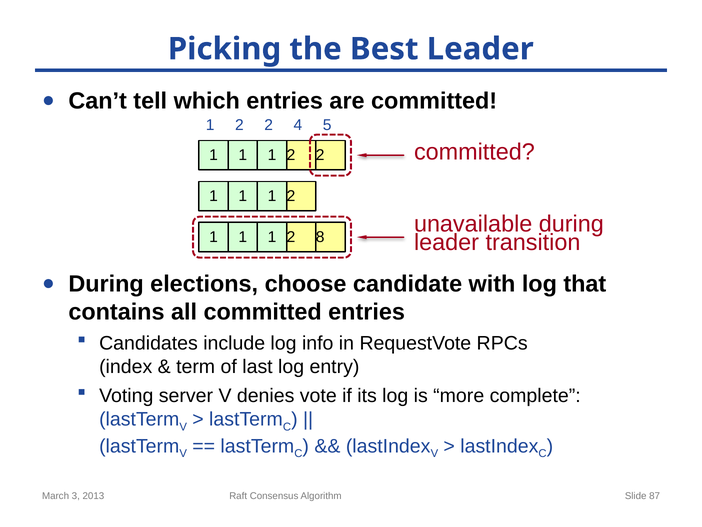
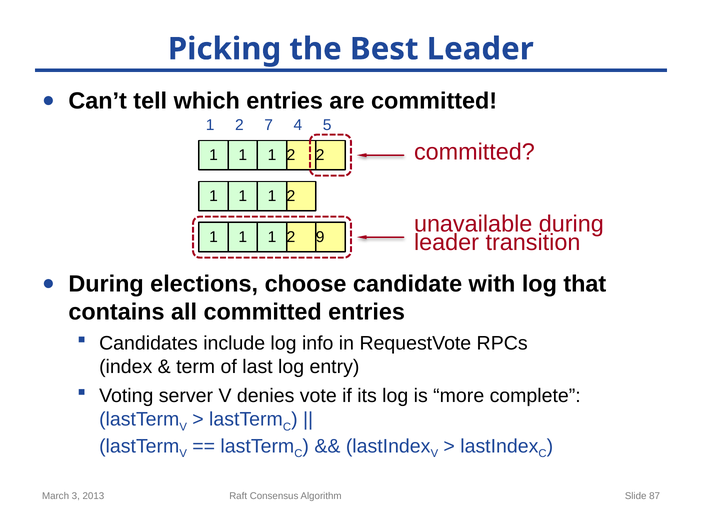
2 2: 2 -> 7 (269, 125)
8: 8 -> 9 (320, 237)
